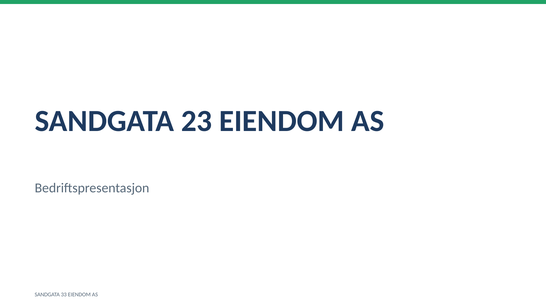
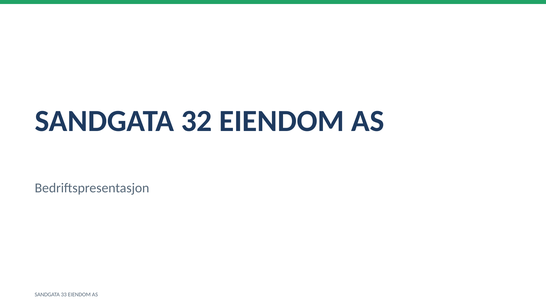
23: 23 -> 32 (197, 121)
